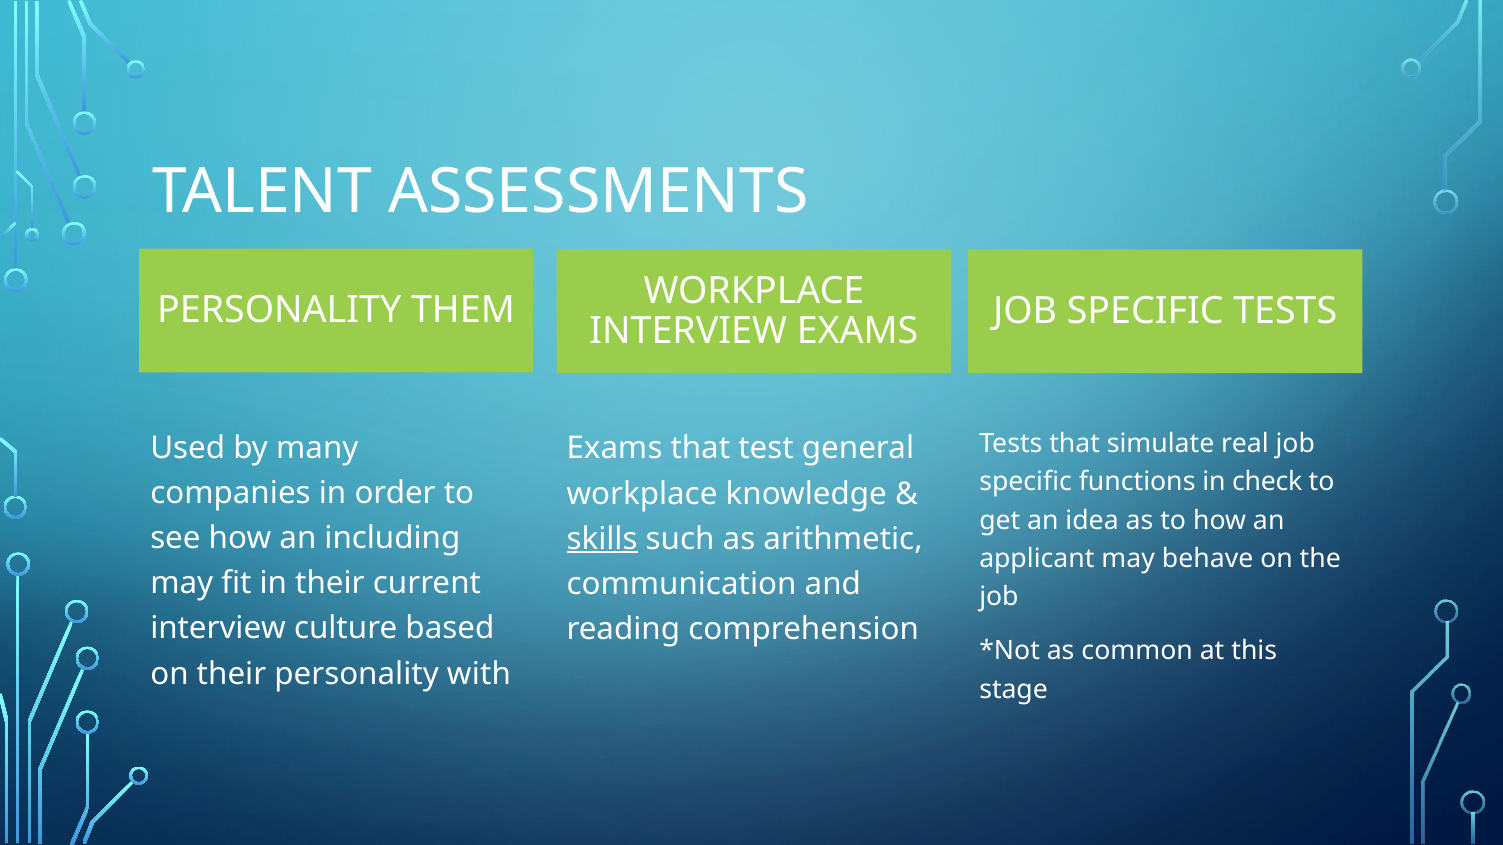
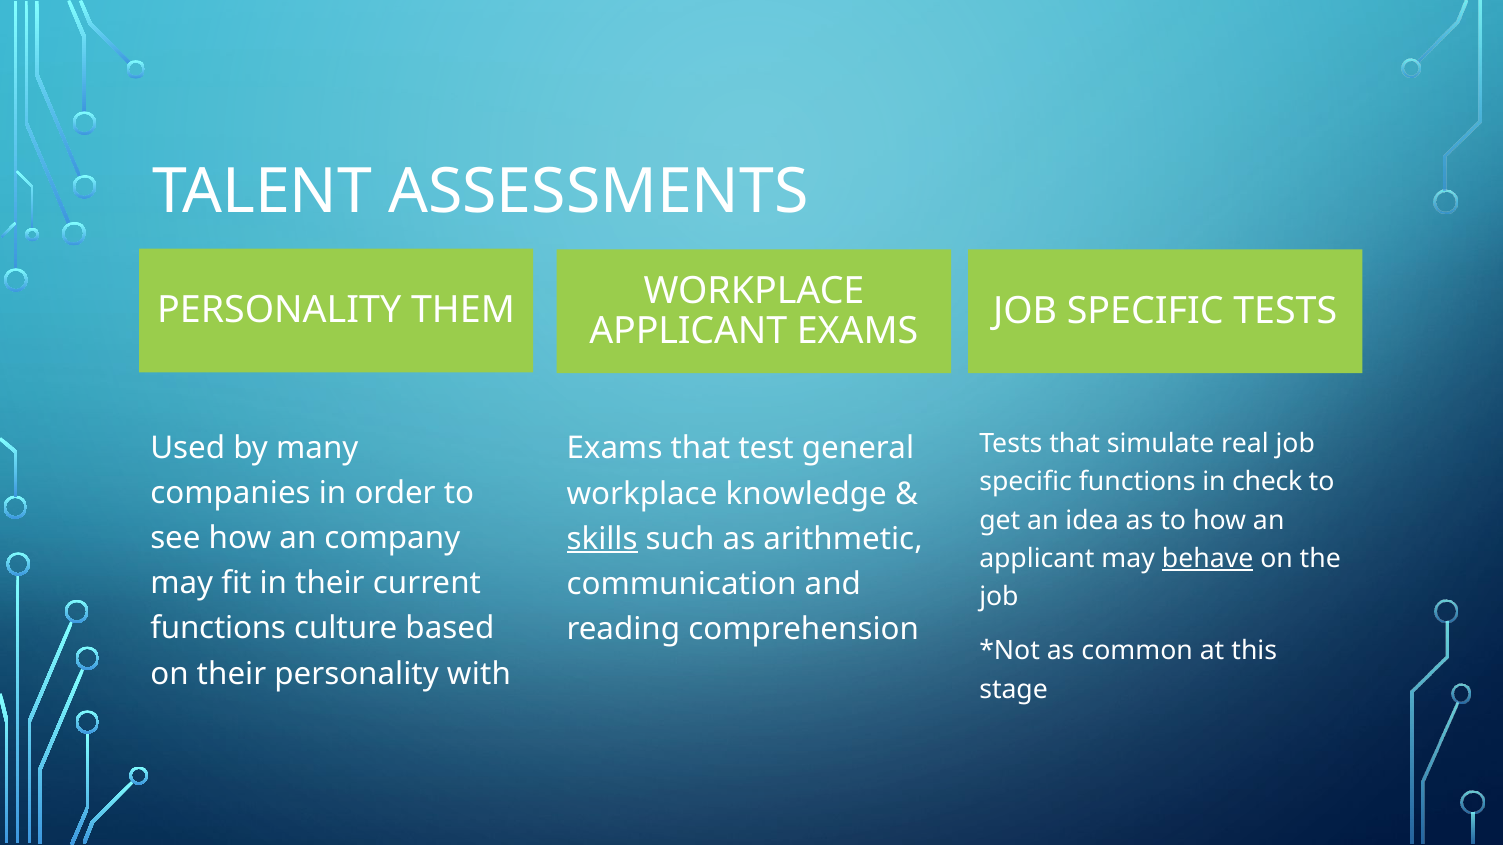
INTERVIEW: INTERVIEW -> APPLICANT (688, 331)
including: including -> company (392, 539)
behave underline: none -> present (1208, 559)
interview: interview -> functions (218, 629)
